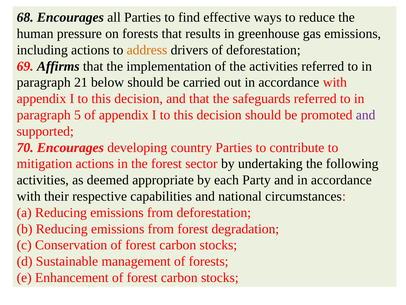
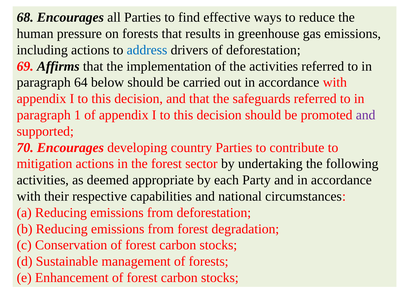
address colour: orange -> blue (147, 50)
21: 21 -> 64 (81, 82)
5: 5 -> 1 (78, 115)
